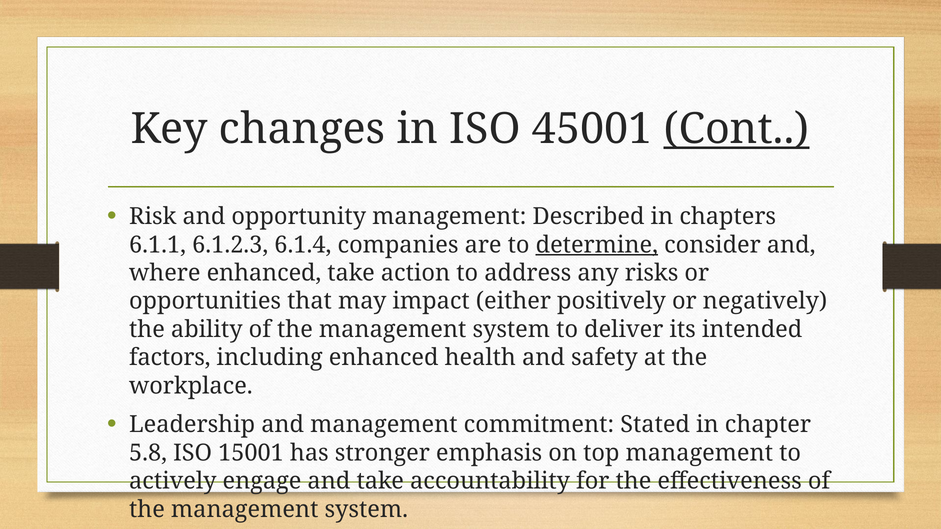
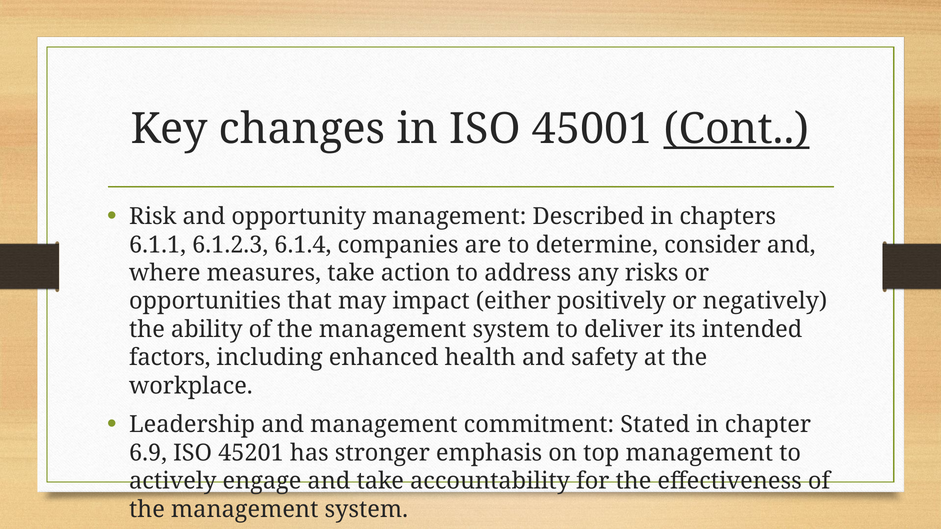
determine underline: present -> none (597, 245)
where enhanced: enhanced -> measures (264, 273)
5.8: 5.8 -> 6.9 (148, 453)
15001: 15001 -> 45201 (251, 453)
